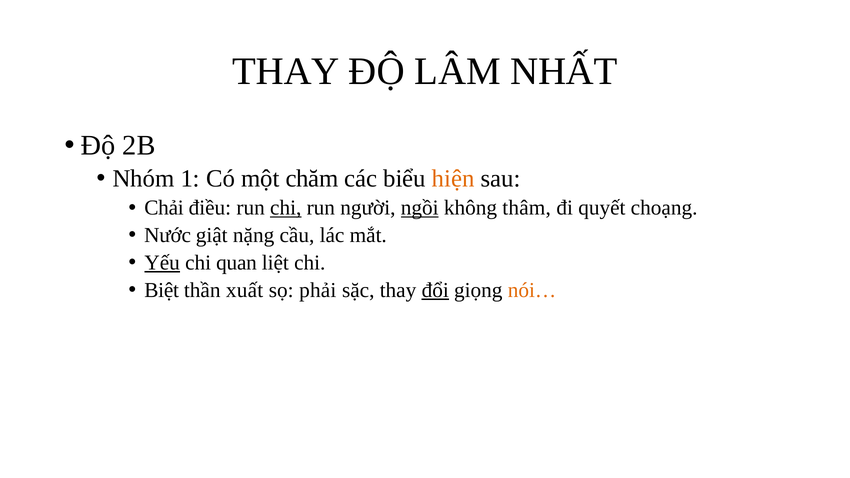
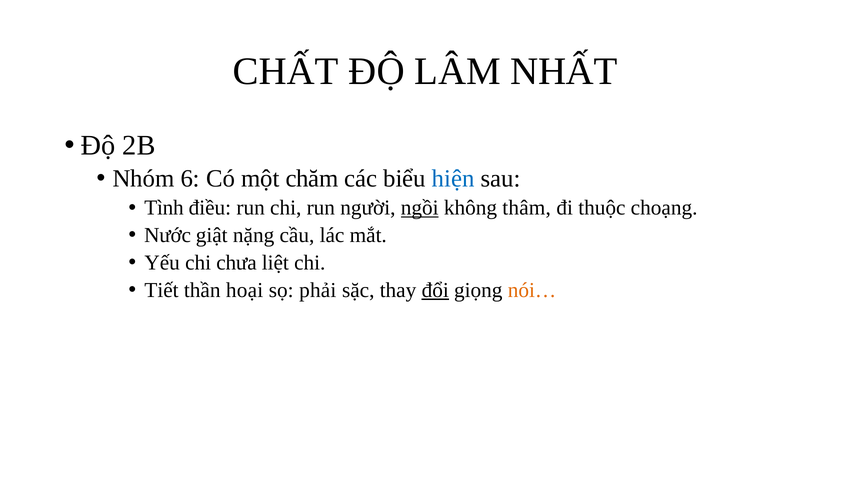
THAY: THAY -> CHẤT (286, 71)
1: 1 -> 6 (190, 179)
hiện colour: orange -> blue (453, 179)
Chải: Chải -> Tình (164, 208)
chi underline: present -> none (286, 208)
quyết: quyết -> thuộc (602, 208)
Yếu underline: present -> none (162, 263)
quan: quan -> chưa (237, 263)
Biệt: Biệt -> Tiết (162, 290)
xuất: xuất -> hoại (245, 290)
